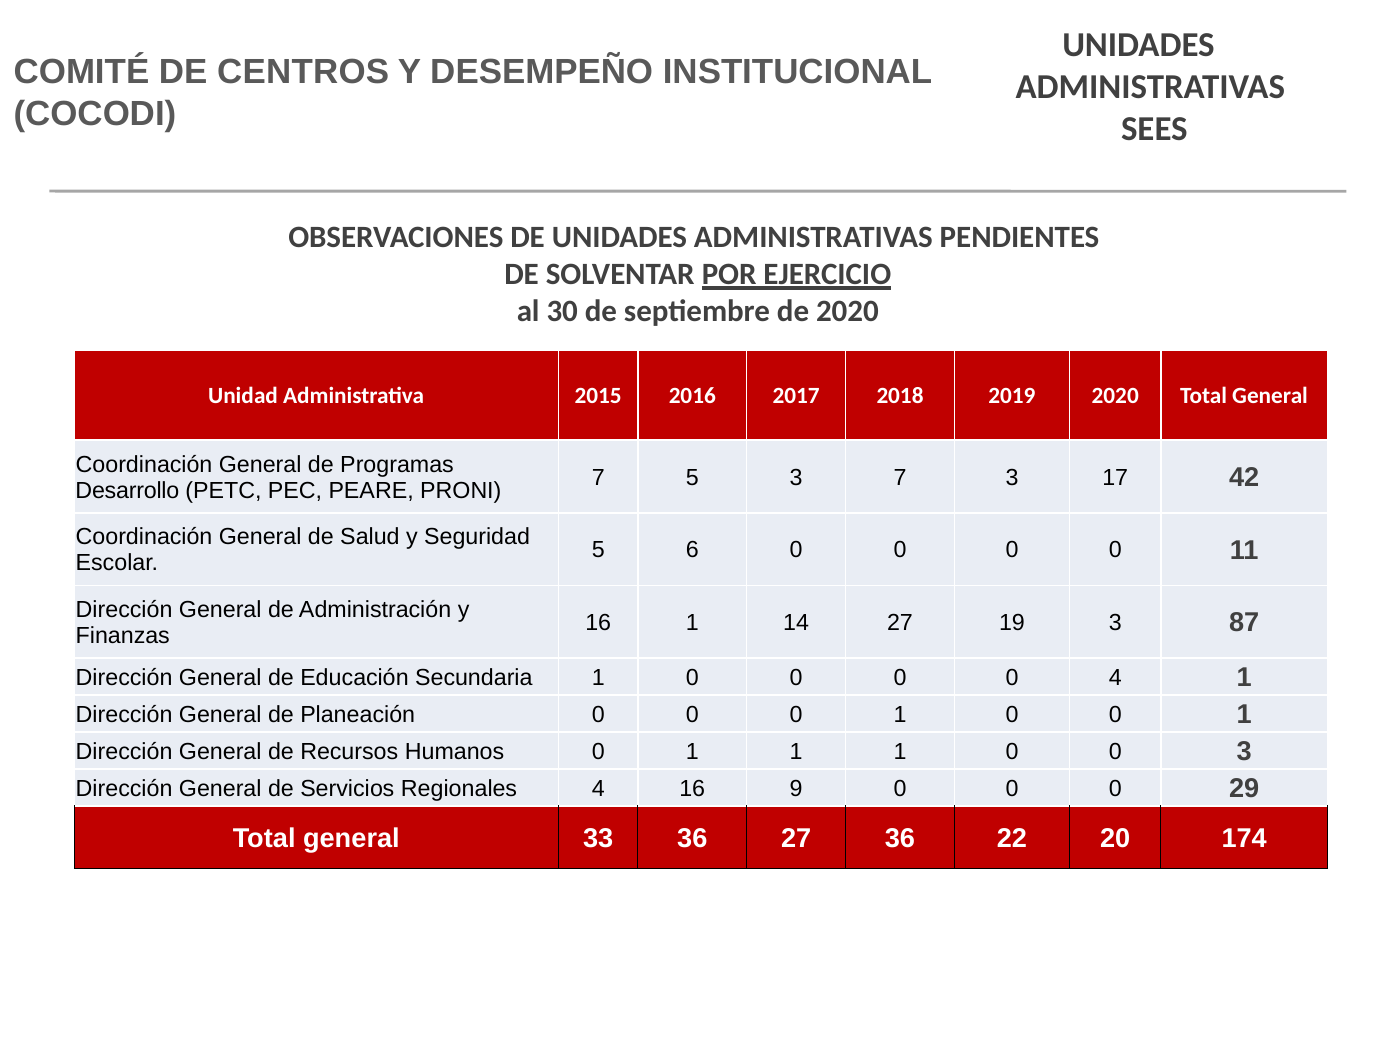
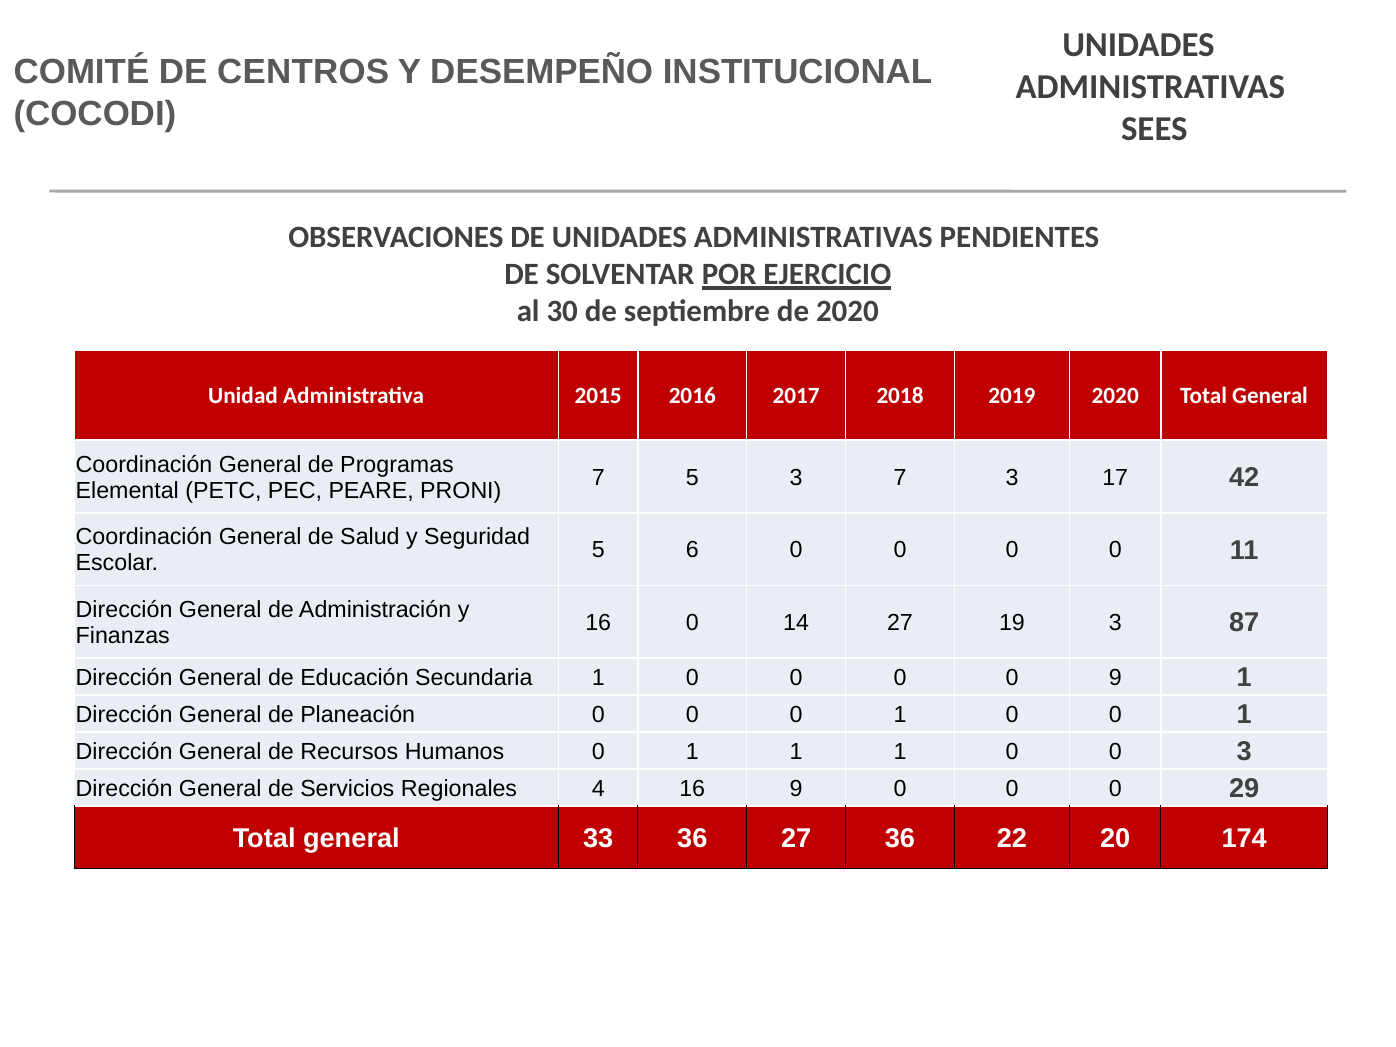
Desarrollo: Desarrollo -> Elemental (127, 491)
16 1: 1 -> 0 (692, 623)
0 4: 4 -> 9 (1115, 677)
